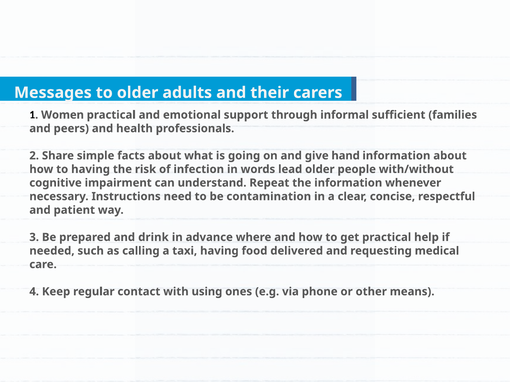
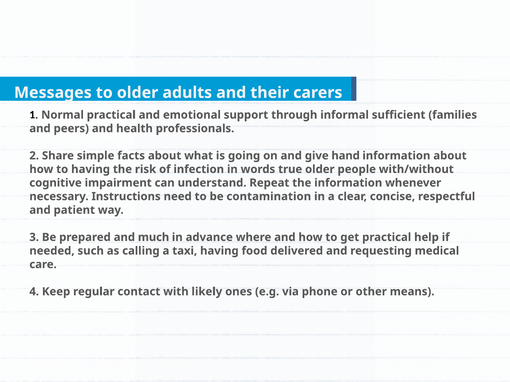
Women: Women -> Normal (62, 115)
lead: lead -> true (290, 169)
drink: drink -> much (154, 238)
using: using -> likely (207, 292)
